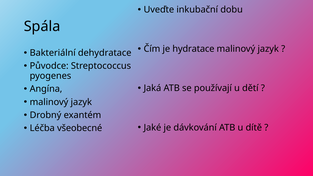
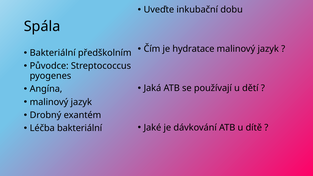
dehydratace: dehydratace -> předškolním (105, 53)
Léčba všeobecné: všeobecné -> bakteriální (80, 128)
